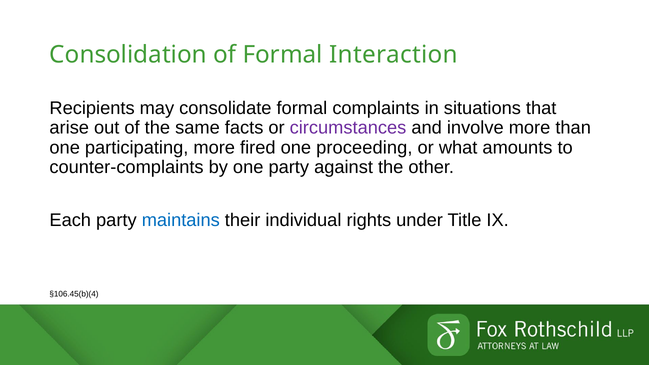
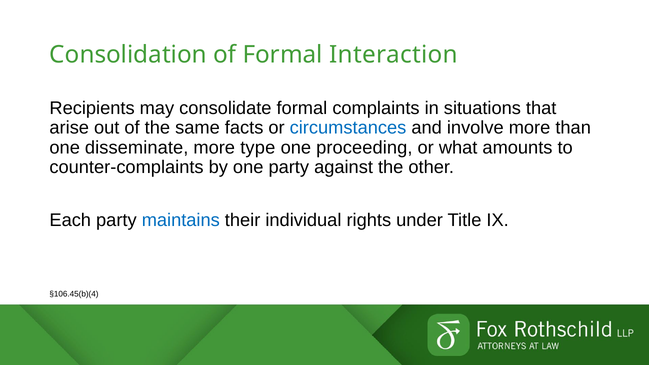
circumstances colour: purple -> blue (348, 128)
participating: participating -> disseminate (137, 148)
fired: fired -> type (258, 148)
